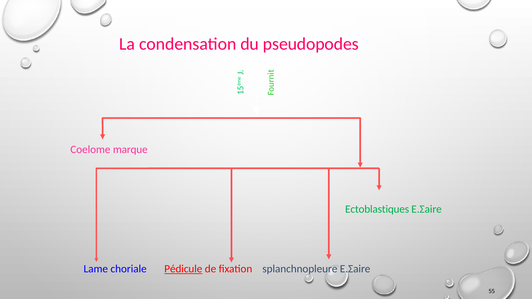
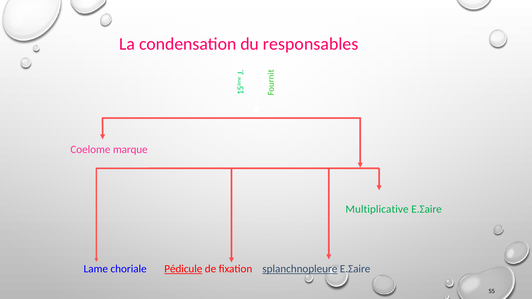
pseudopodes: pseudopodes -> responsables (311, 44)
Ectoblastiques: Ectoblastiques -> Multiplicative (377, 209)
splanchnopleure underline: none -> present (300, 269)
